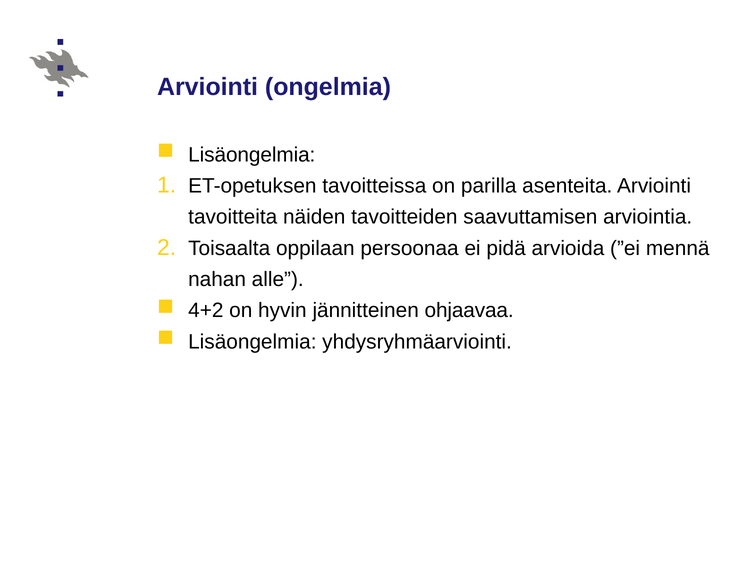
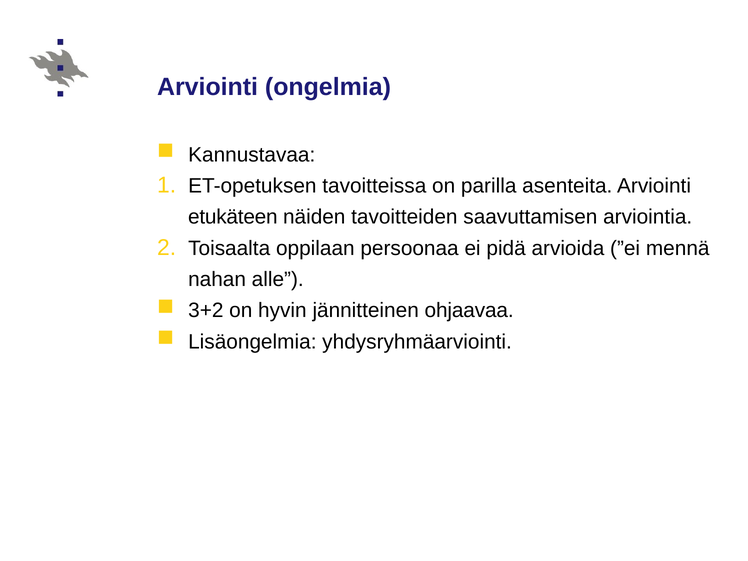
Lisäongelmia: Lisäongelmia -> Kannustavaa (252, 155)
tavoitteita: tavoitteita -> etukäteen (233, 217)
4+2: 4+2 -> 3+2 (206, 311)
